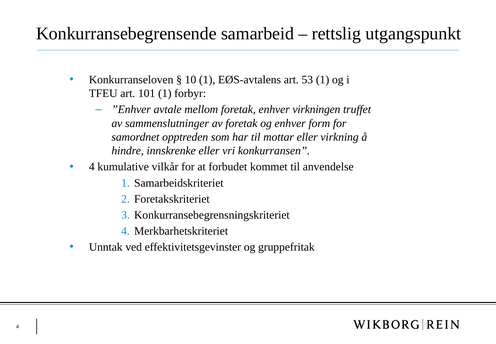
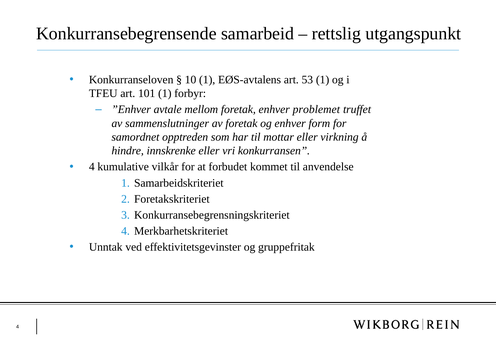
virkningen: virkningen -> problemet (316, 109)
